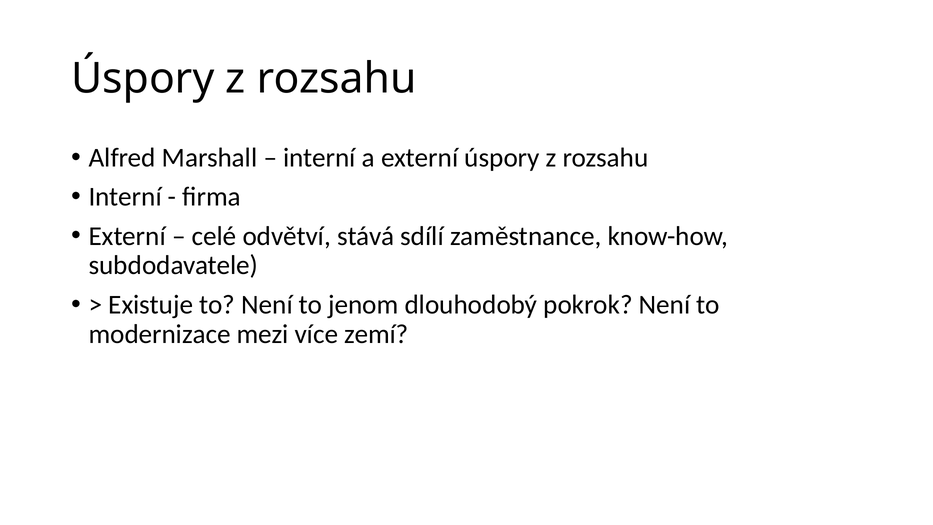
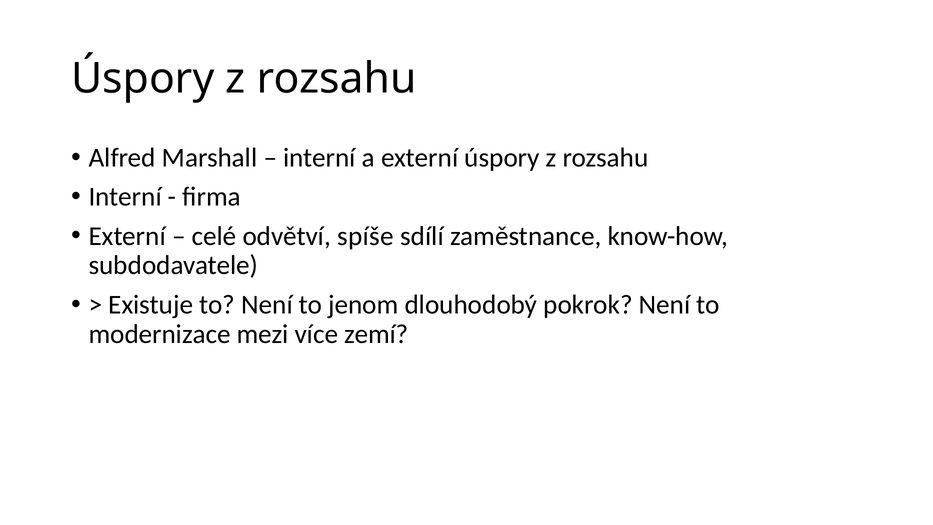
stává: stává -> spíše (366, 236)
